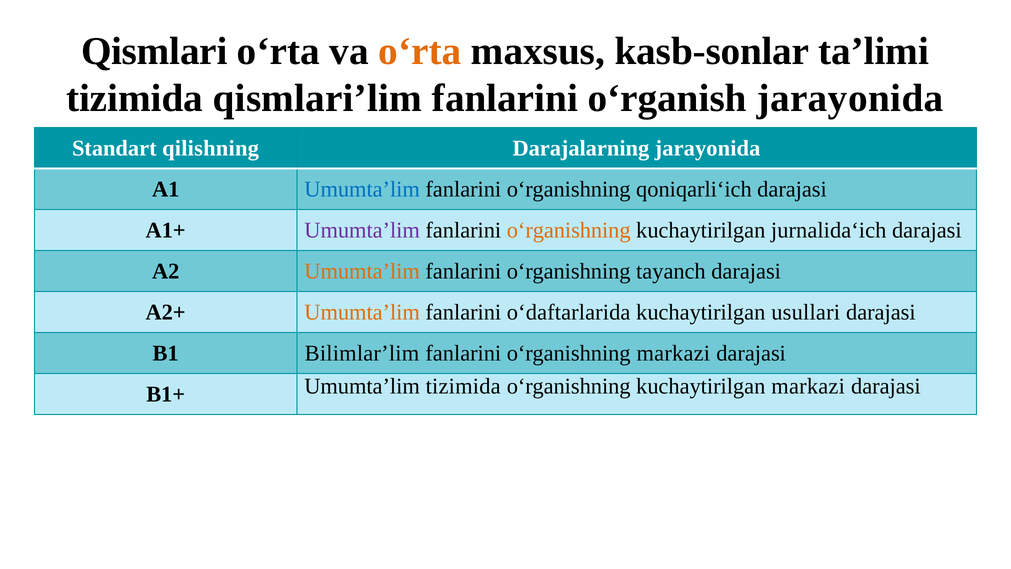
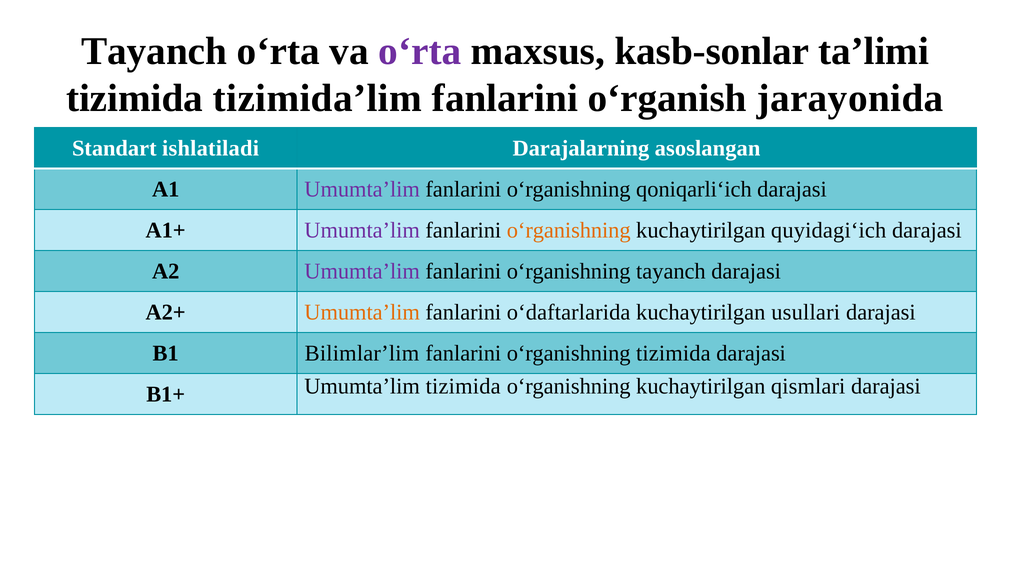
Qismlari: Qismlari -> Tayanch (154, 51)
o‘rta colour: orange -> purple (420, 51)
qismlari’lim: qismlari’lim -> tizimida’lim (317, 98)
qilishning: qilishning -> ishlatiladi (211, 148)
Darajalarning jarayonida: jarayonida -> asoslangan (708, 148)
Umumta’lim colour: blue -> purple (362, 189)
jurnalida‘ich: jurnalida‘ich -> quyidagi‘ich (829, 230)
Umumta’lim colour: orange -> purple (362, 271)
o‘rganishning markazi: markazi -> tizimida (673, 353)
kuchaytirilgan markazi: markazi -> qismlari (808, 386)
